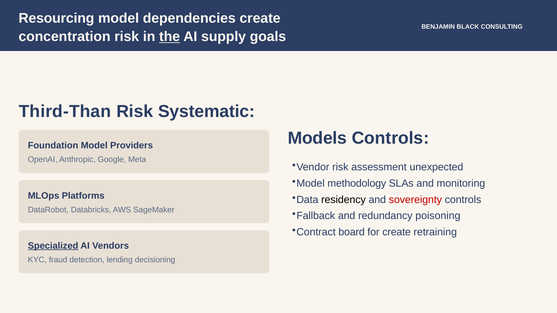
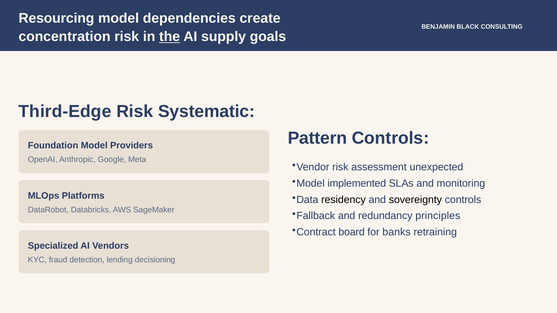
Third-Than: Third-Than -> Third-Edge (65, 112)
Models: Models -> Pattern (317, 138)
methodology: methodology -> implemented (357, 184)
sovereignty colour: red -> black (415, 200)
poisoning: poisoning -> principles (438, 216)
for create: create -> banks (397, 232)
Specialized underline: present -> none (53, 246)
